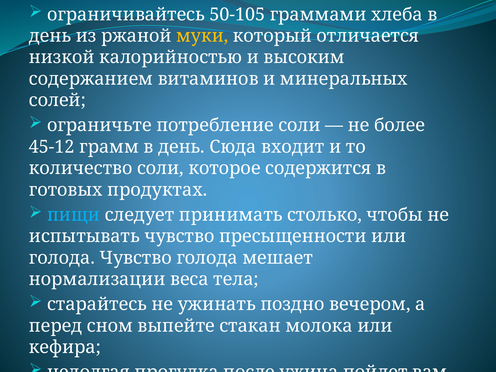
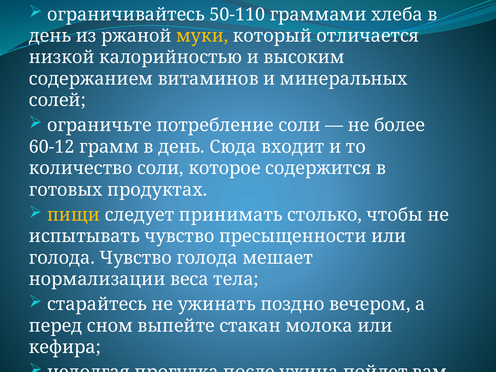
50-105: 50-105 -> 50-110 (237, 14)
45-12: 45-12 -> 60-12 (52, 147)
пищи colour: light blue -> yellow (74, 215)
